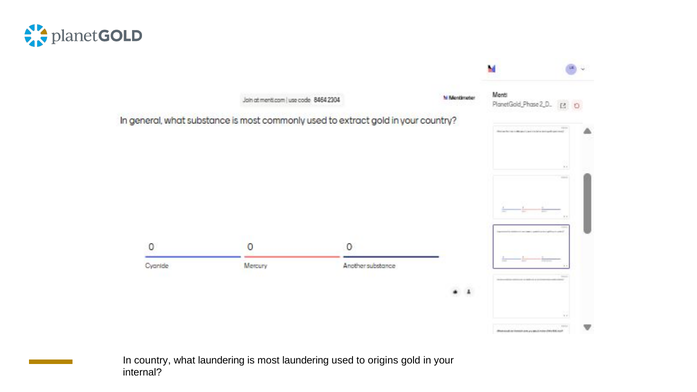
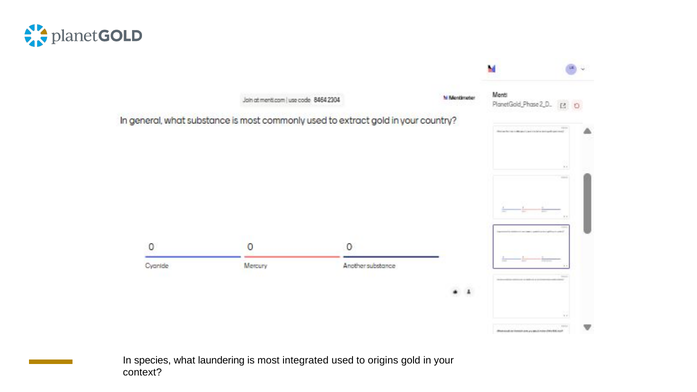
country: country -> species (153, 360)
most laundering: laundering -> integrated (306, 360)
internal: internal -> context (142, 372)
